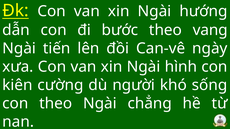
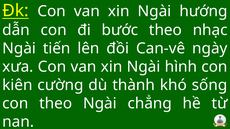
vang: vang -> nhạc (210, 30)
người: người -> thành (134, 85)
